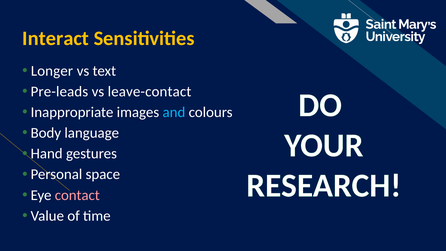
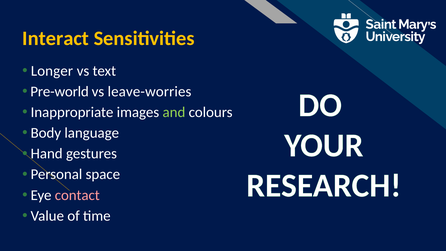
Pre-leads: Pre-leads -> Pre-world (60, 91)
leave-contact: leave-contact -> leave-worries (150, 91)
and colour: light blue -> light green (174, 112)
